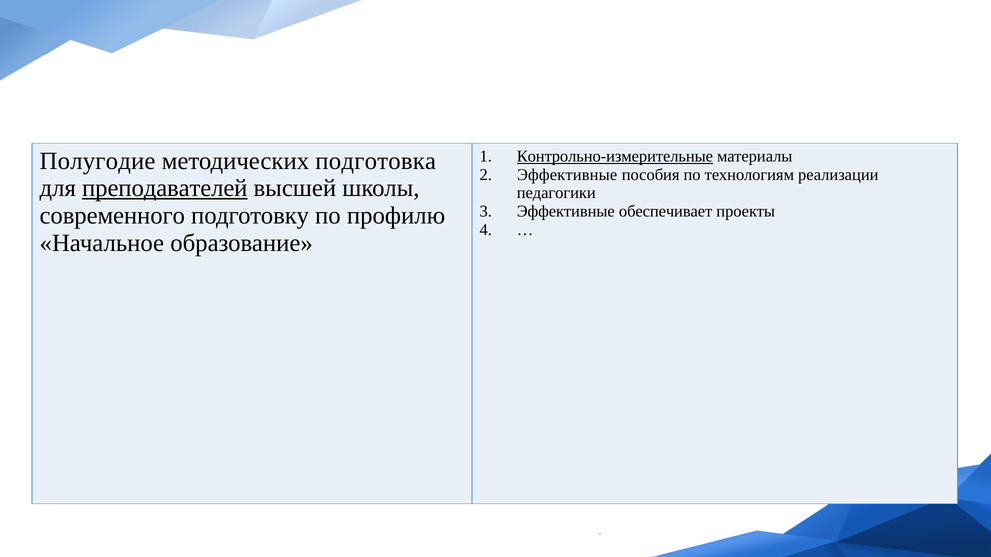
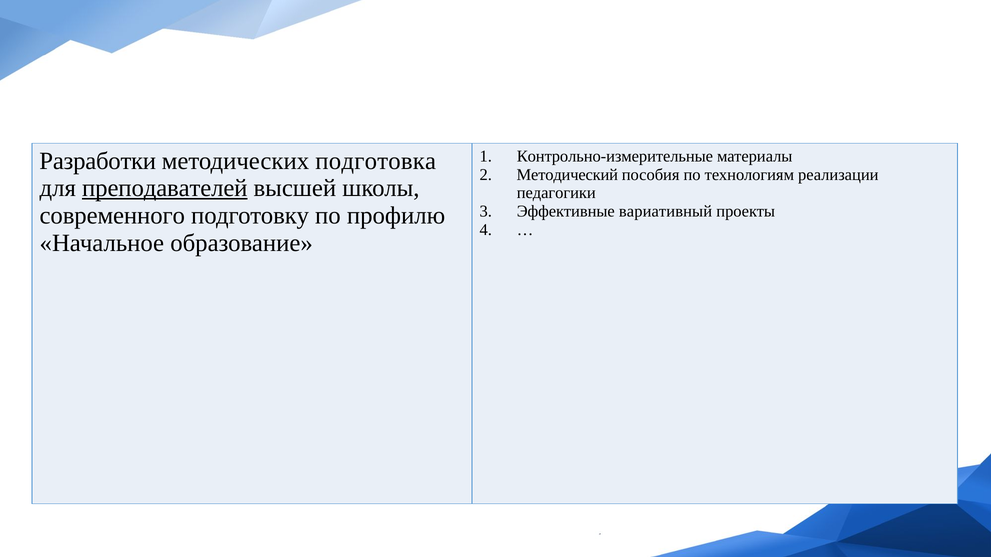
Контрольно-измерительные underline: present -> none (615, 156)
Полугодие: Полугодие -> Разработки (98, 161)
Эффективные: Эффективные -> Методический (567, 175)
обеспечивает: обеспечивает -> вариативный (666, 211)
